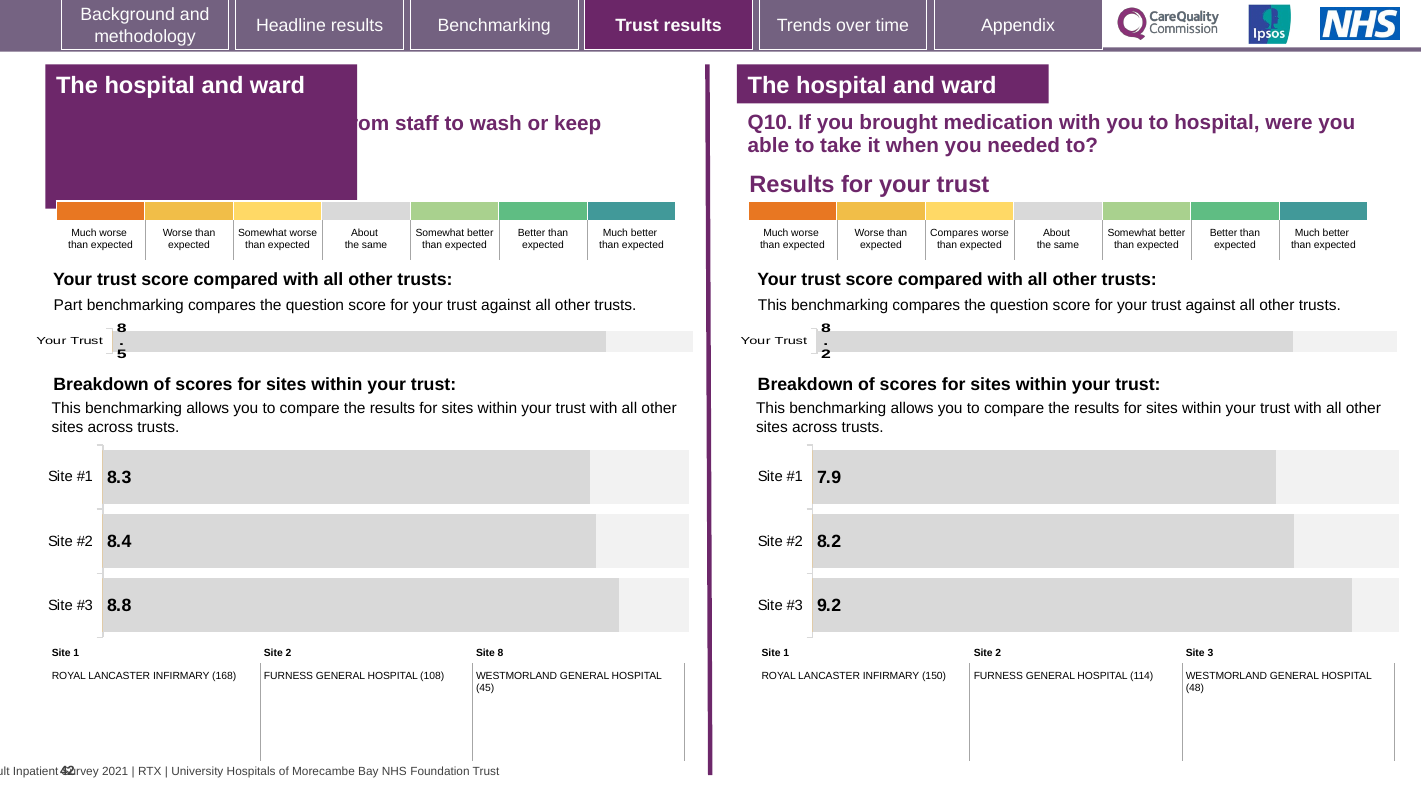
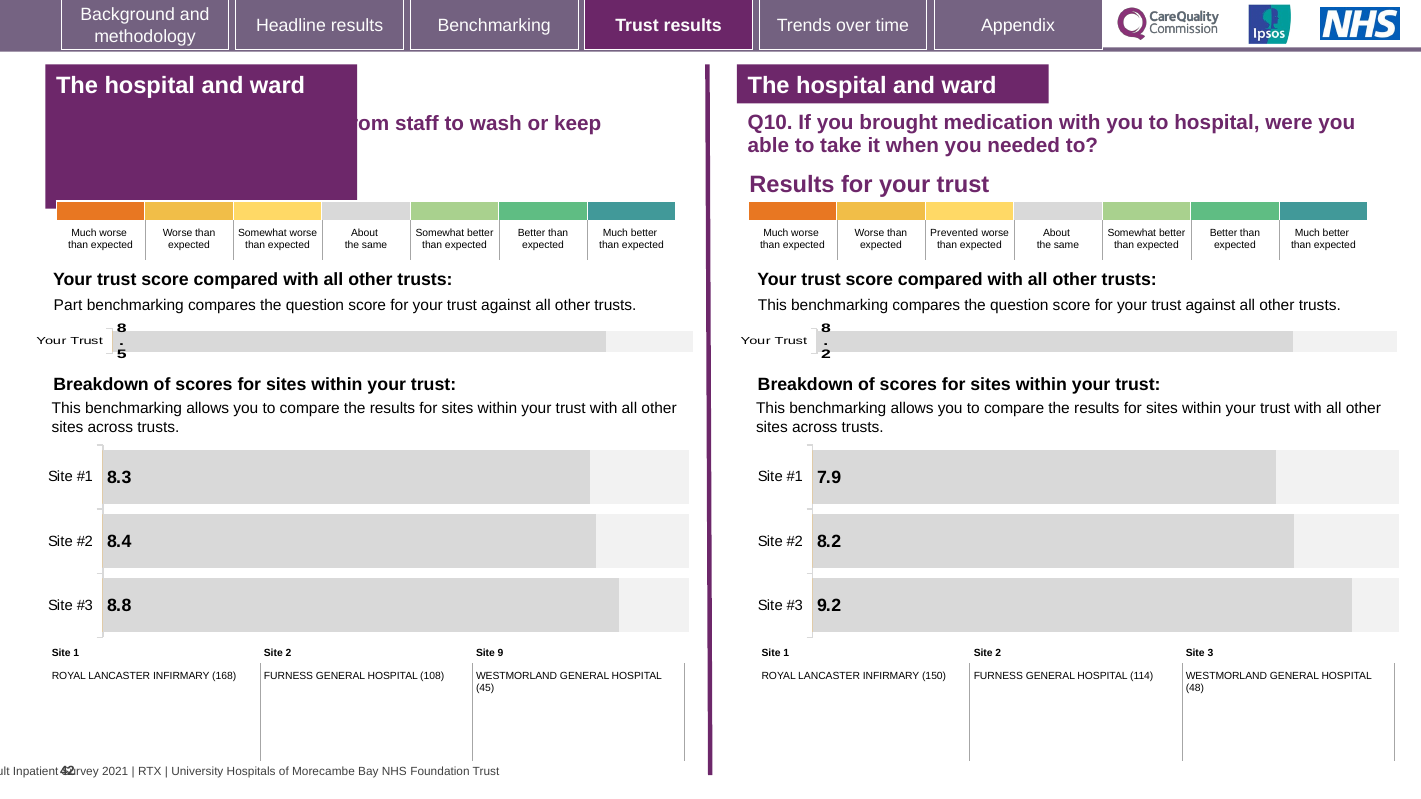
Compares: Compares -> Prevented (954, 233)
Site 8: 8 -> 9 (501, 654)
